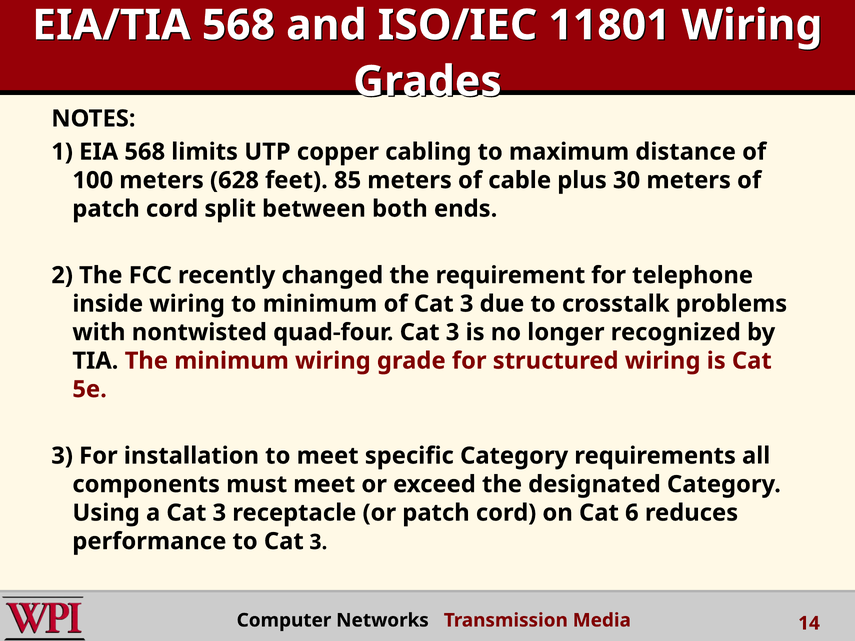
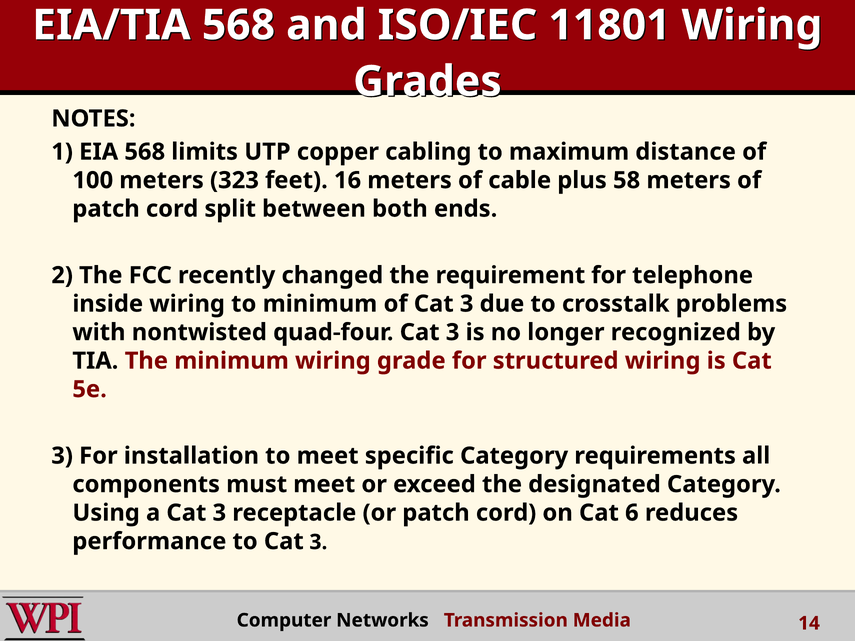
628: 628 -> 323 (234, 180)
85: 85 -> 16 (348, 180)
30: 30 -> 58 (627, 180)
